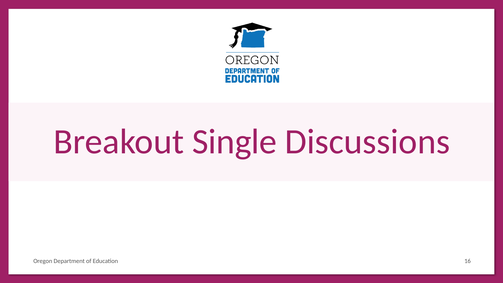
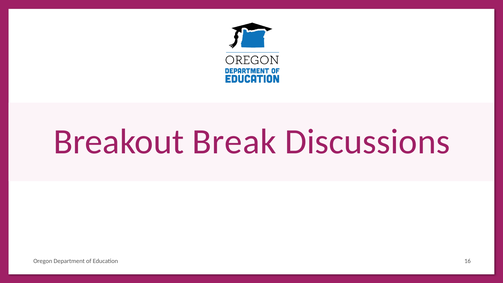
Single: Single -> Break (234, 142)
